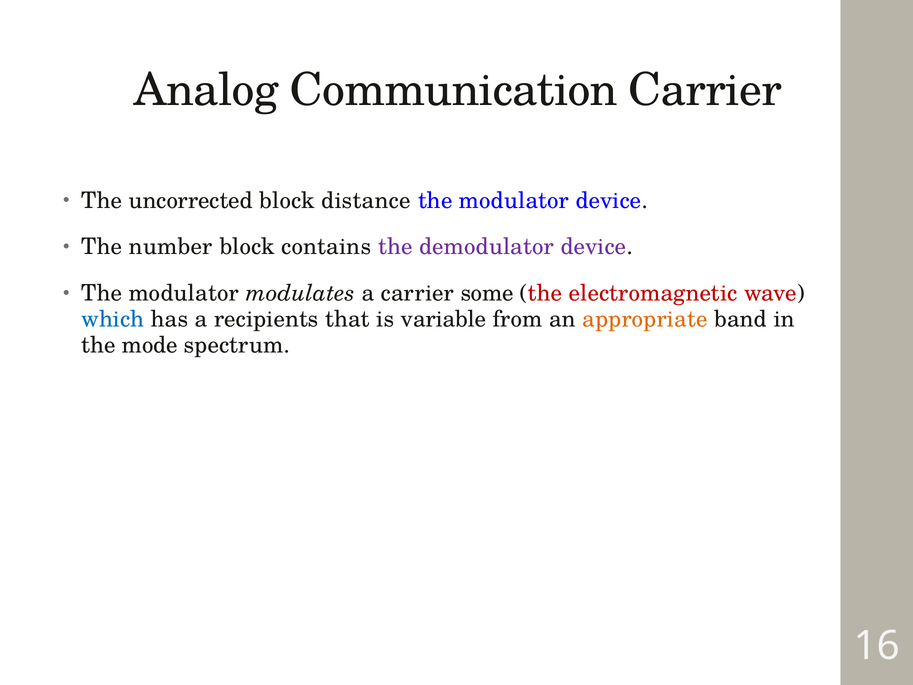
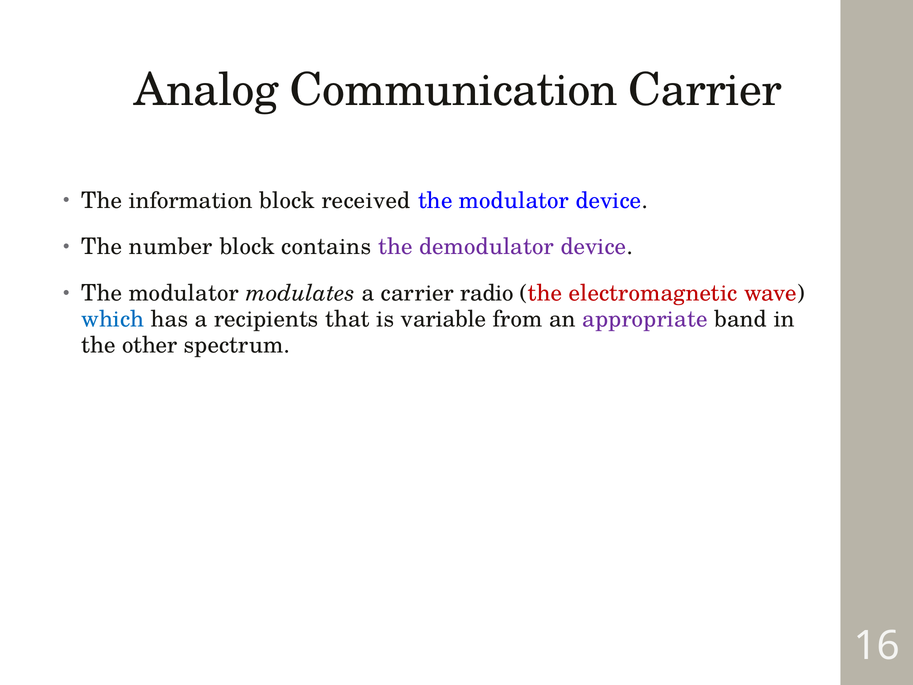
uncorrected: uncorrected -> information (191, 200)
distance: distance -> received (366, 200)
some: some -> radio (487, 293)
appropriate colour: orange -> purple (645, 319)
mode: mode -> other (150, 345)
